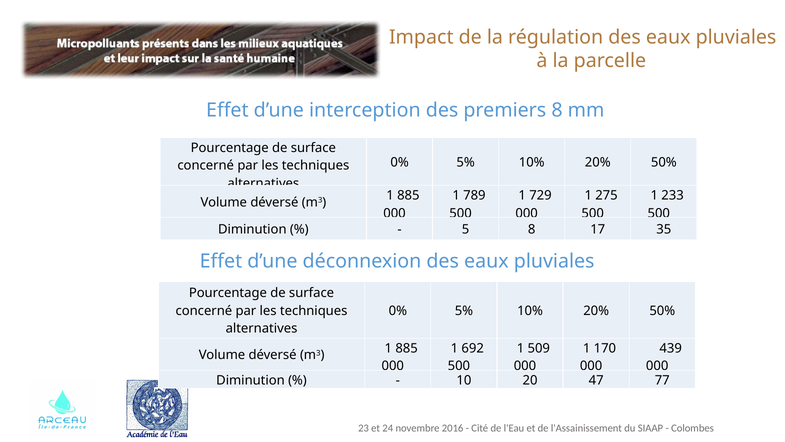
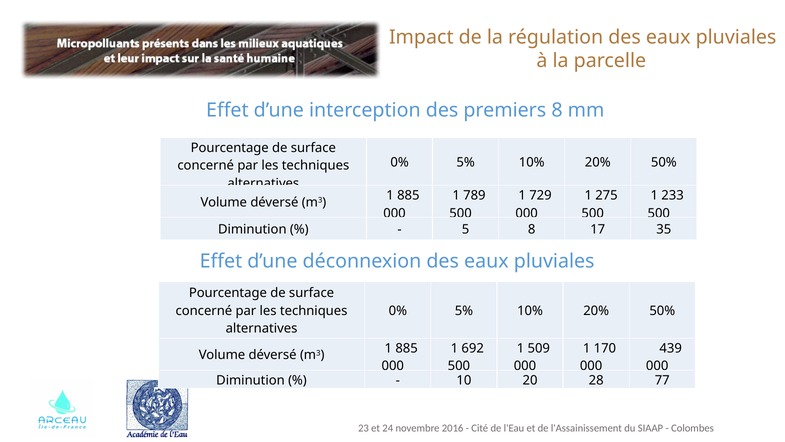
47: 47 -> 28 (596, 380)
